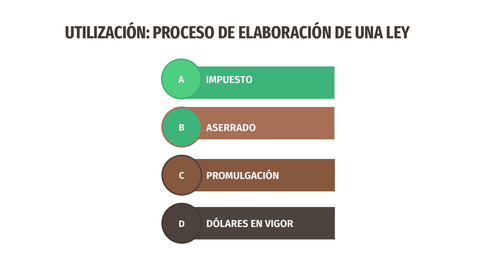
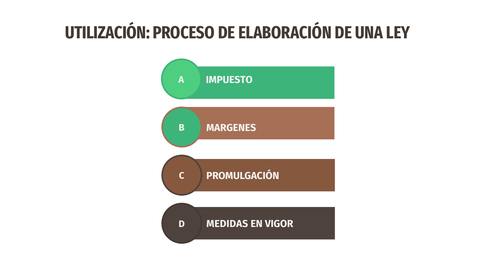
ASERRADO: ASERRADO -> MARGENES (231, 127)
DÓLARES: DÓLARES -> MEDIDAS (227, 223)
